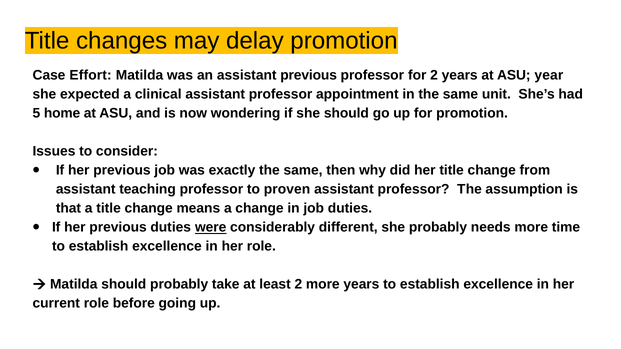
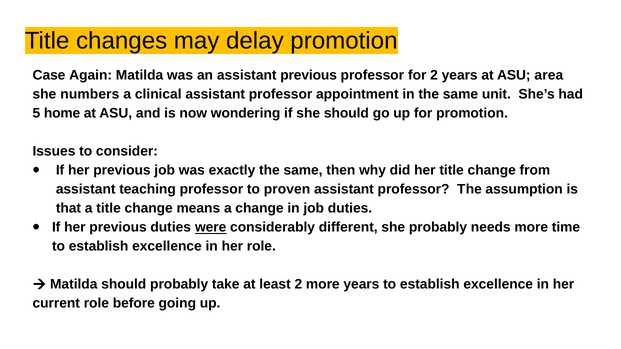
Effort: Effort -> Again (91, 75)
year: year -> area (549, 75)
expected: expected -> numbers (90, 94)
